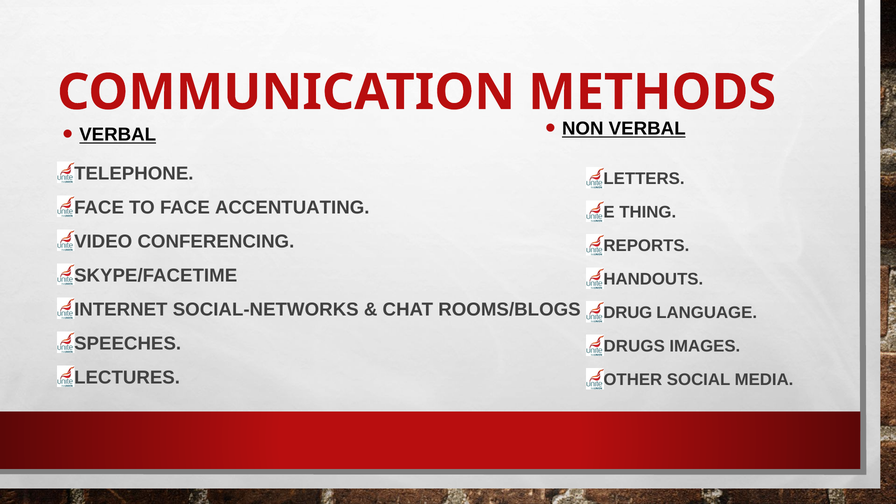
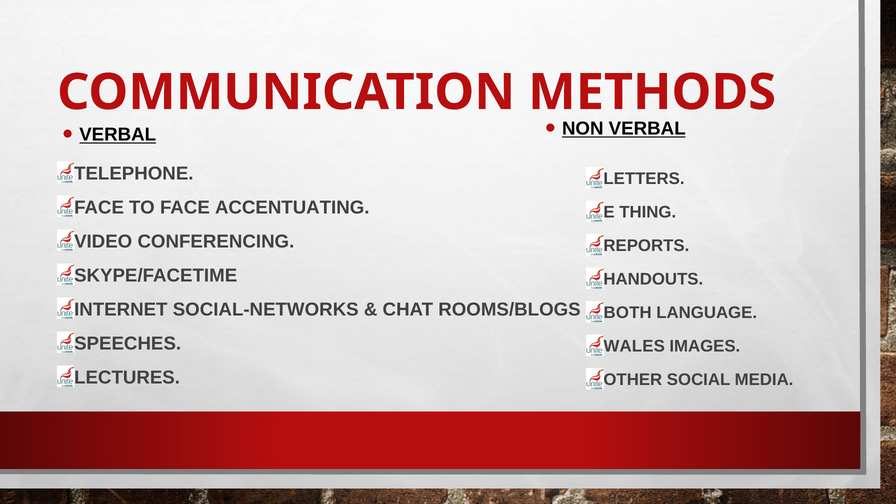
DRUG: DRUG -> BOTH (628, 313)
DRUGS: DRUGS -> WALES (634, 346)
